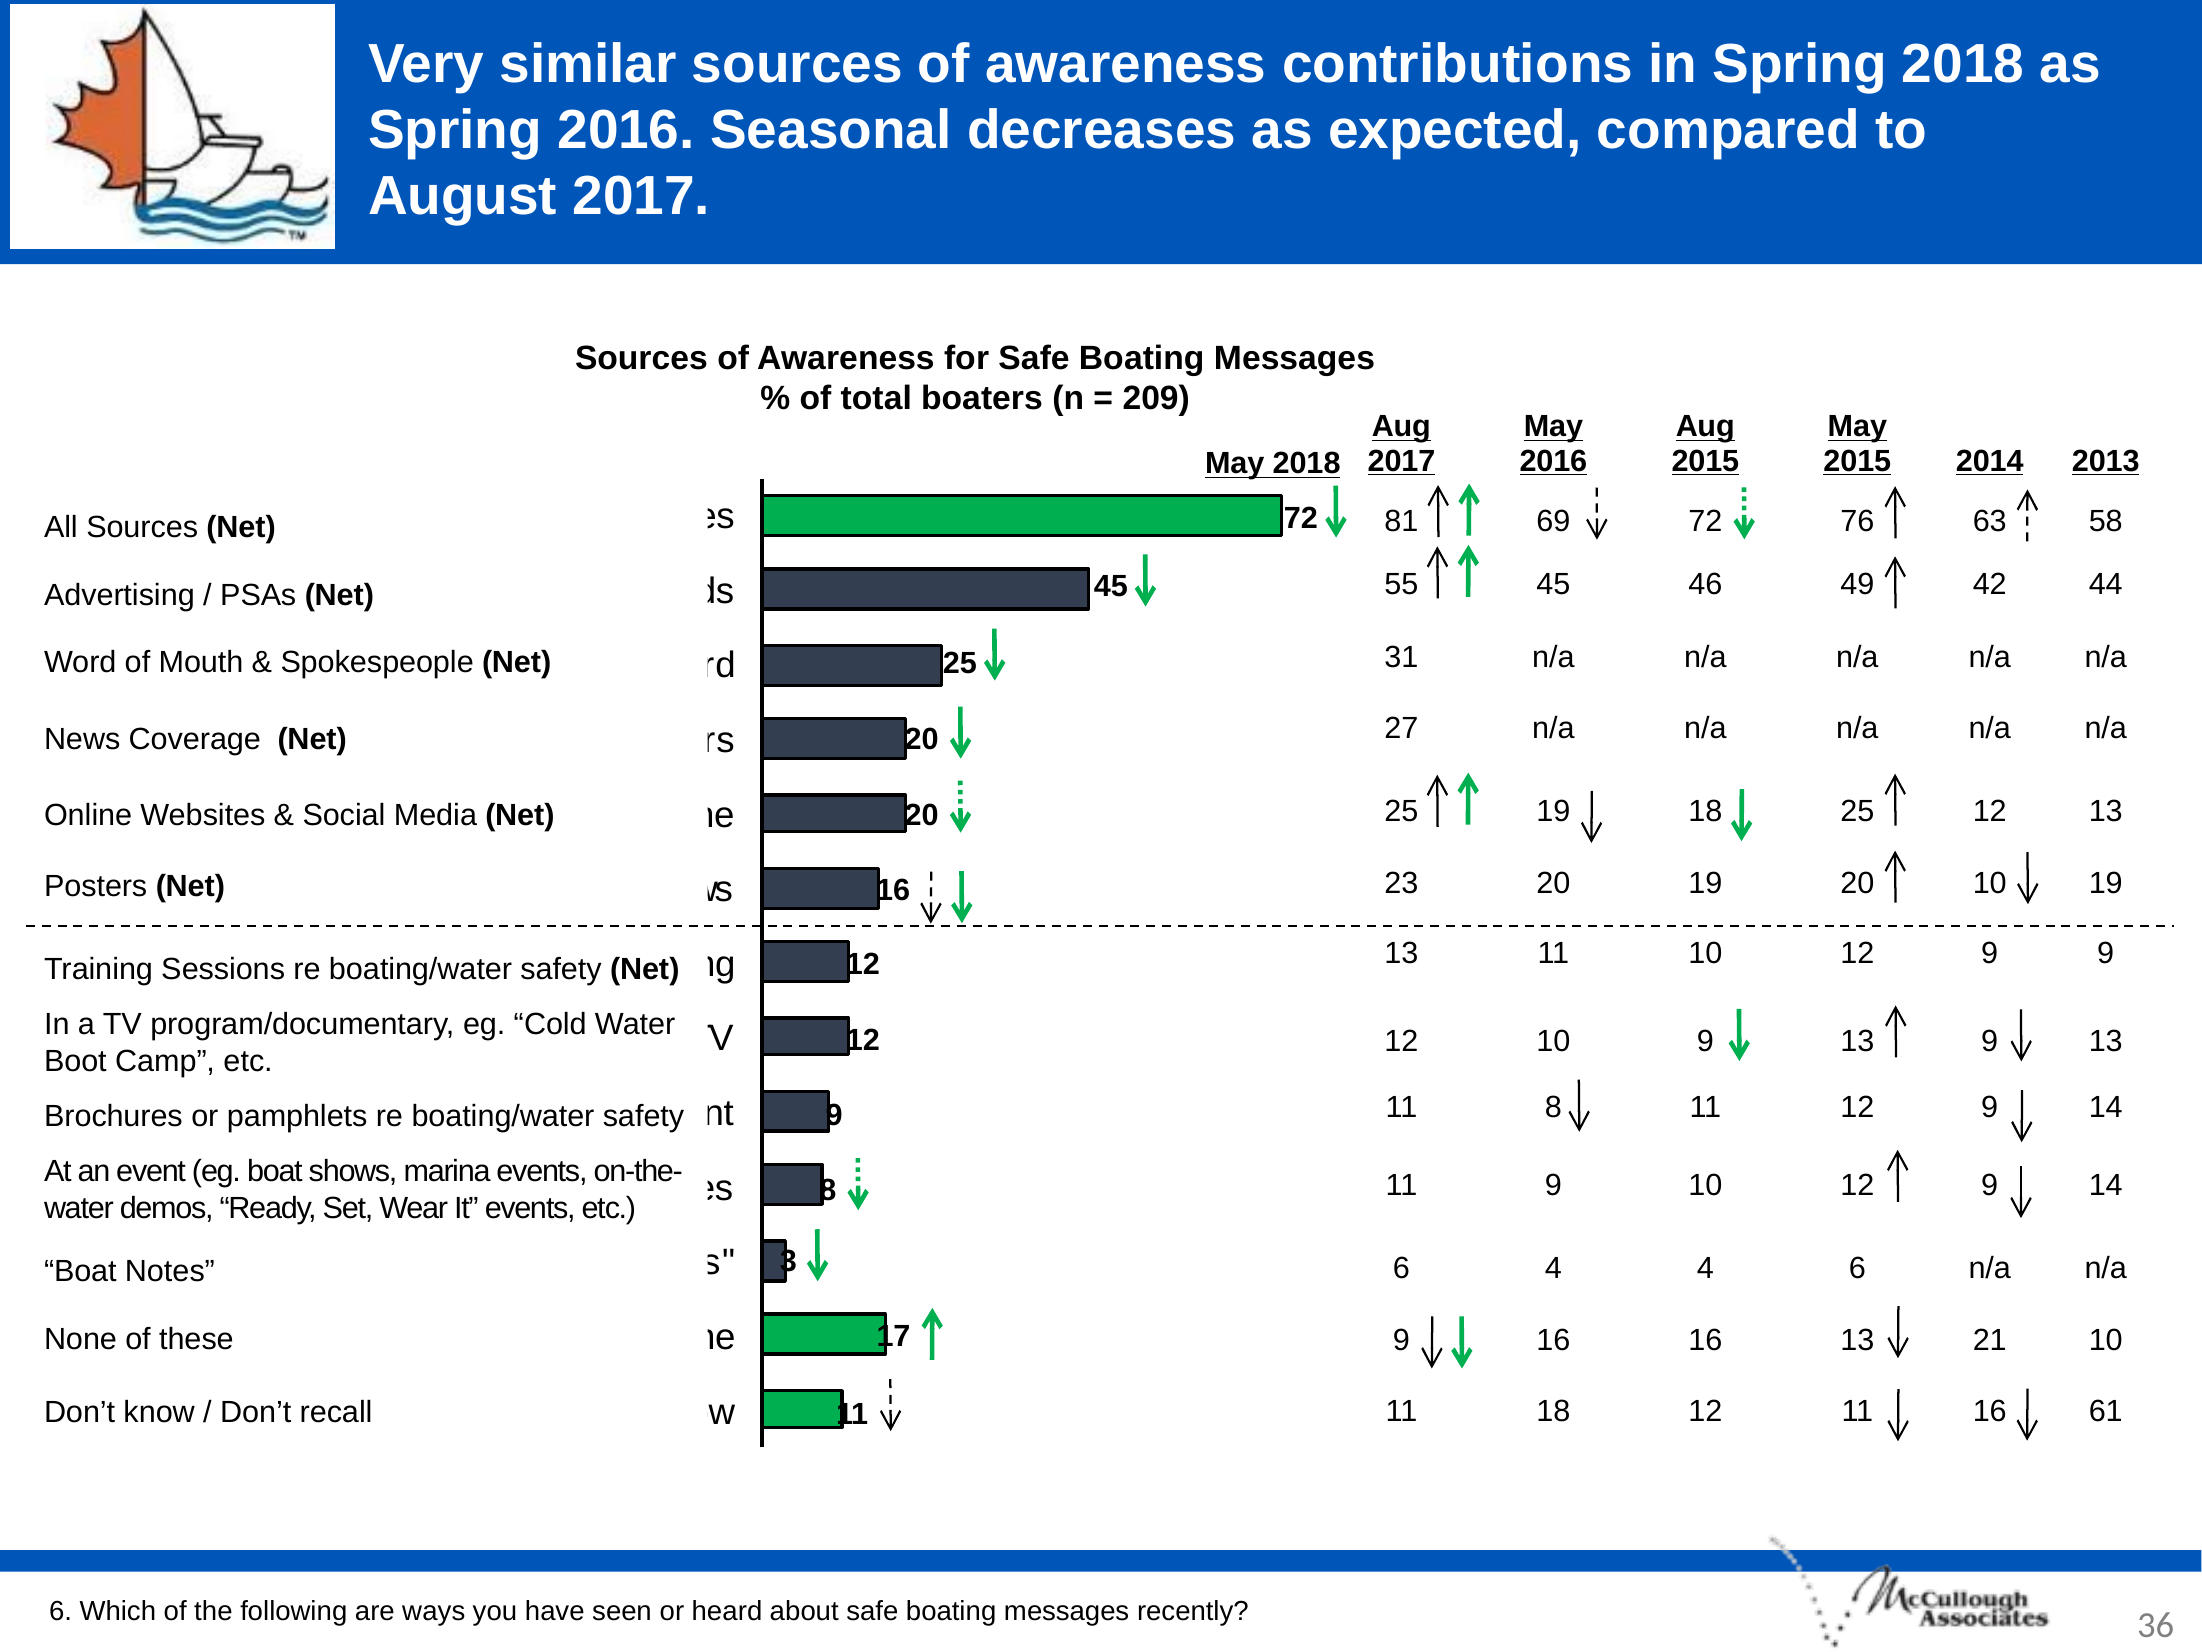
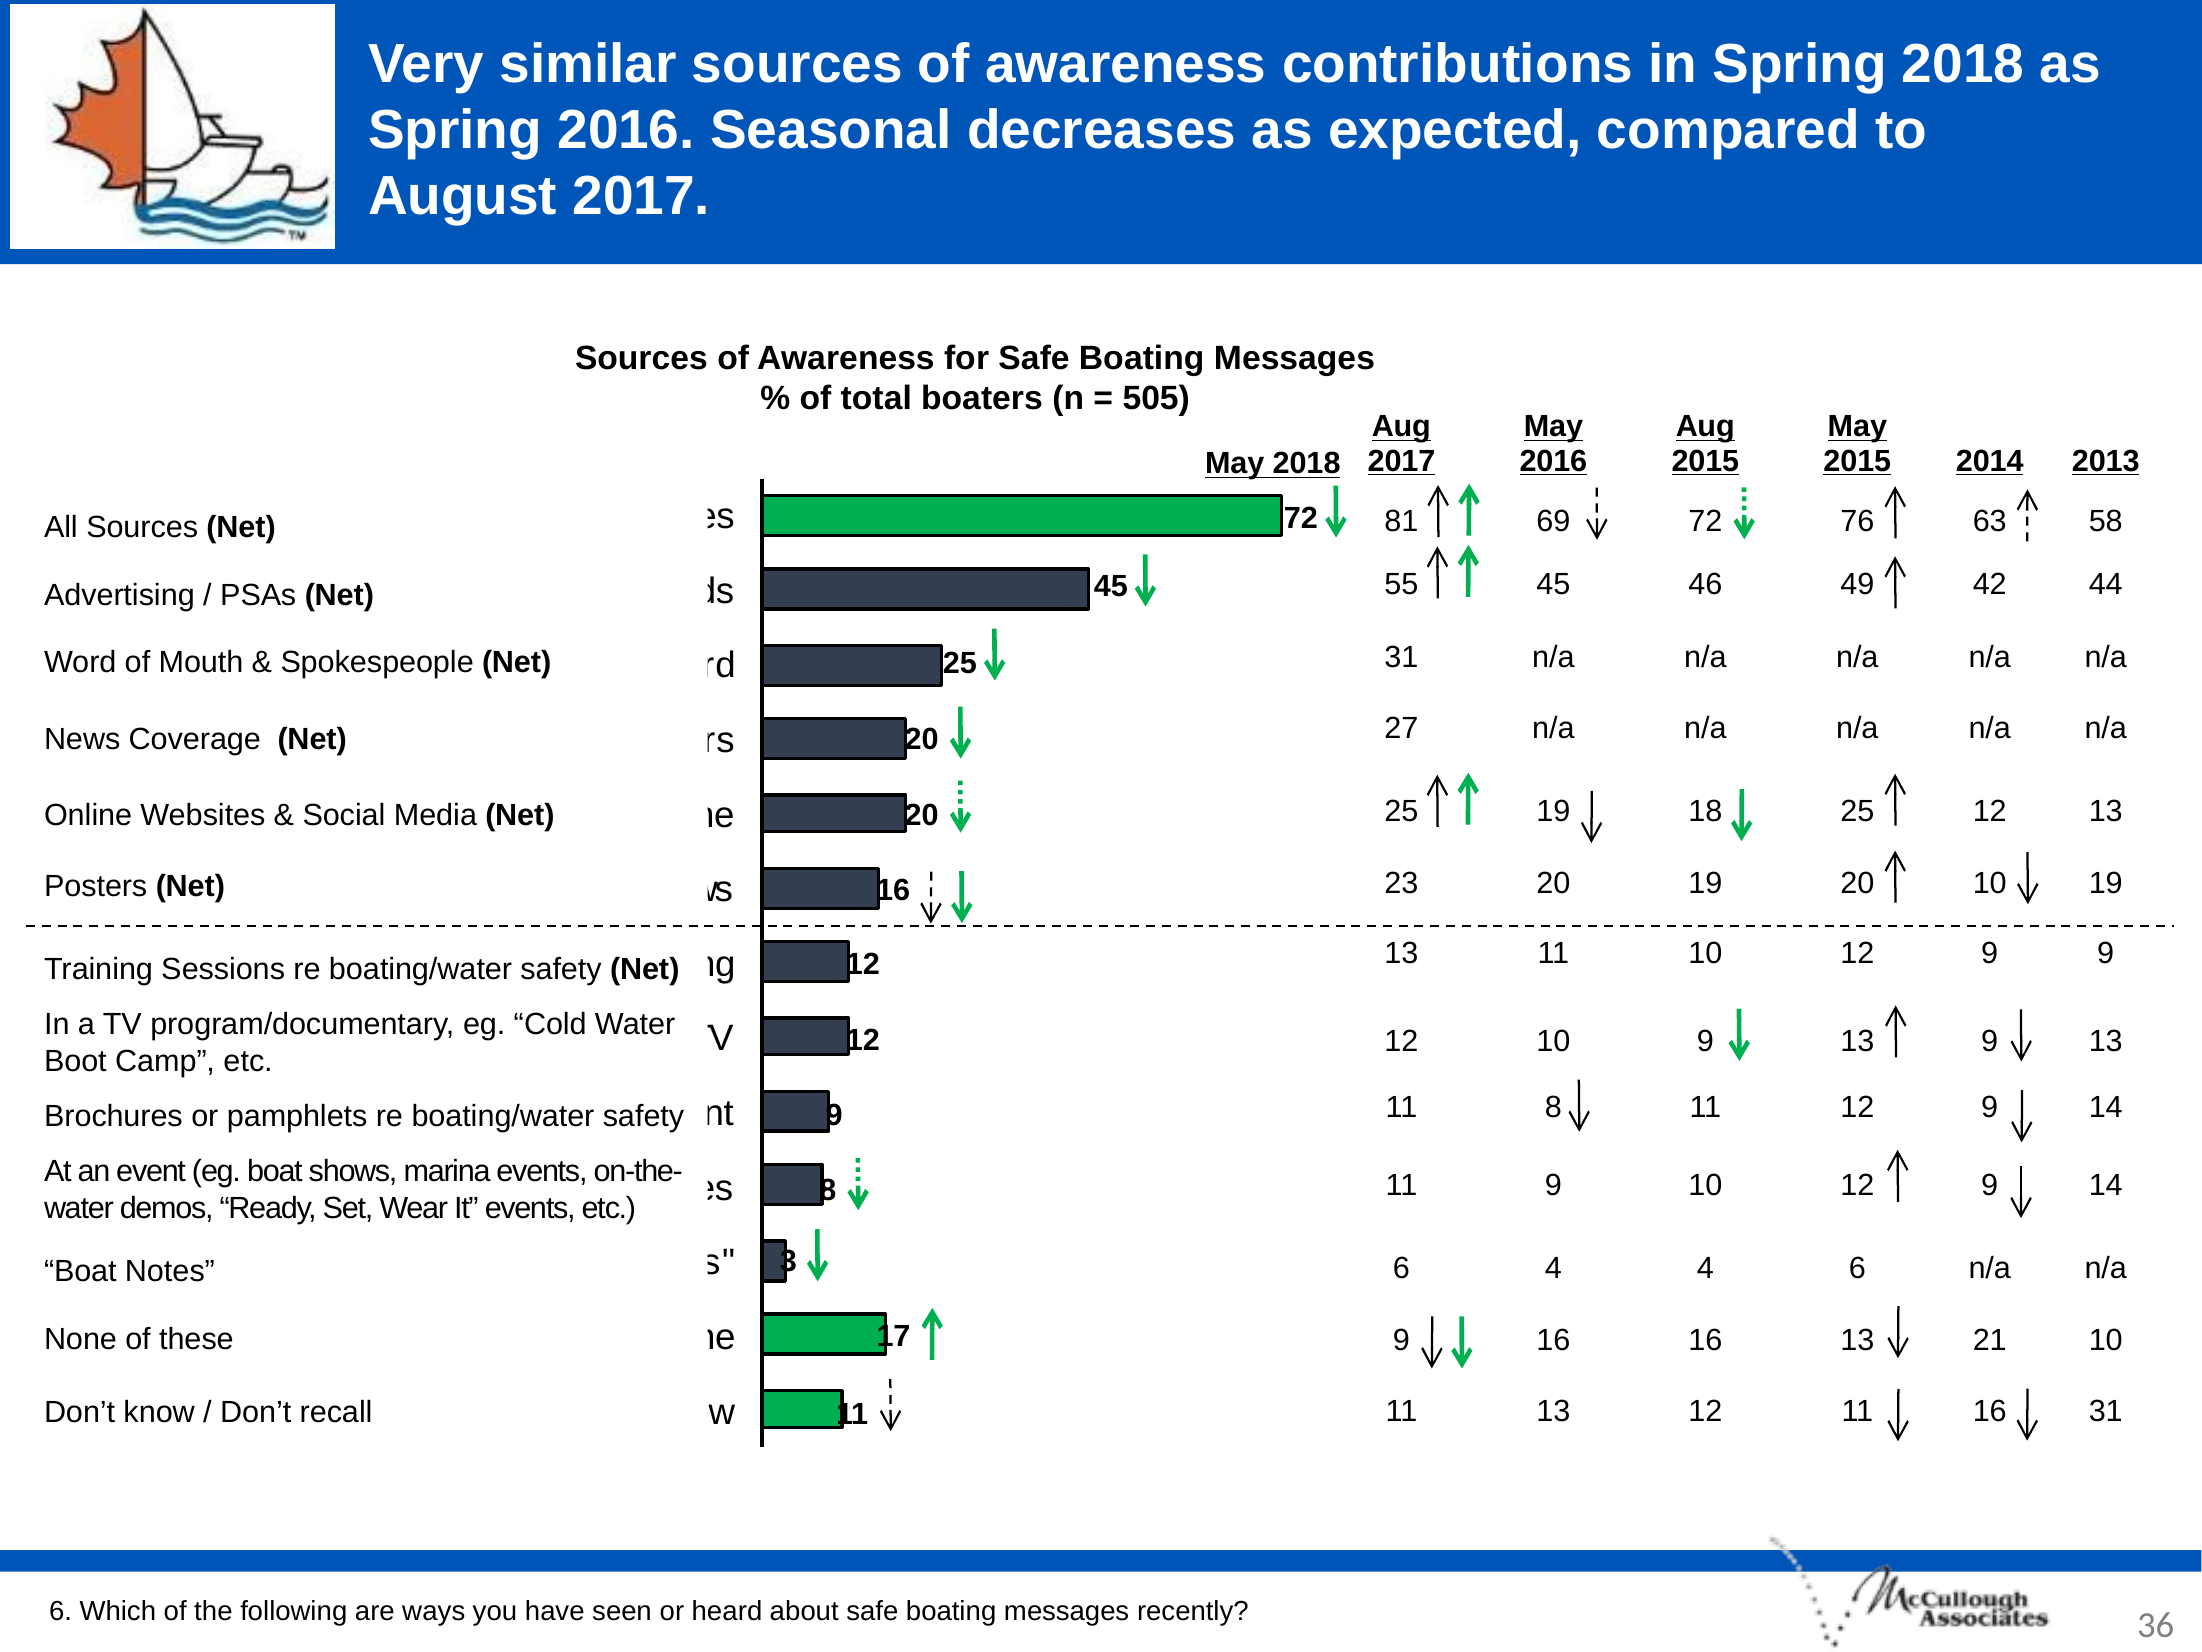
209: 209 -> 505 (1156, 398)
11 18: 18 -> 13 (1553, 1411)
16 61: 61 -> 31 (2106, 1411)
